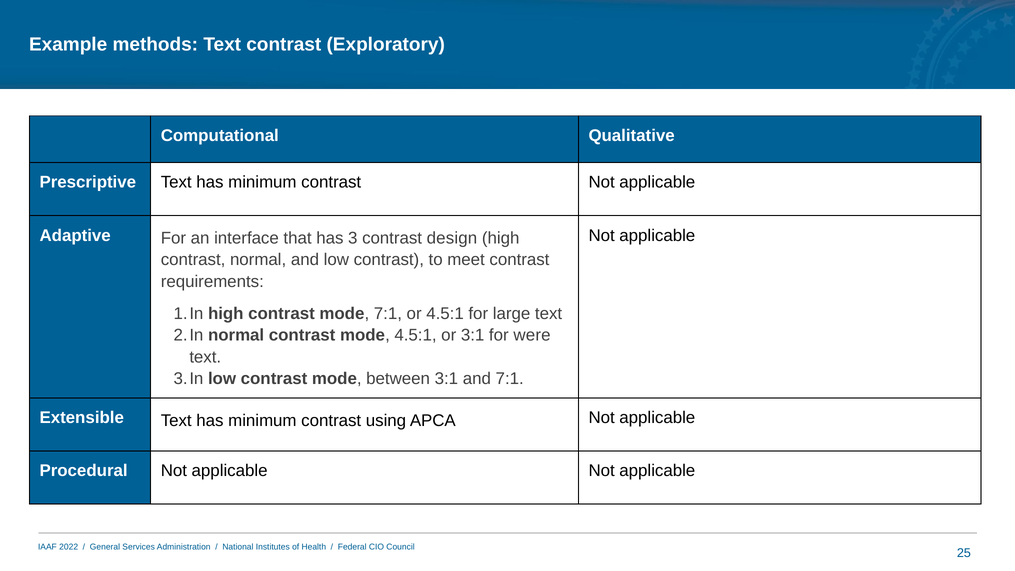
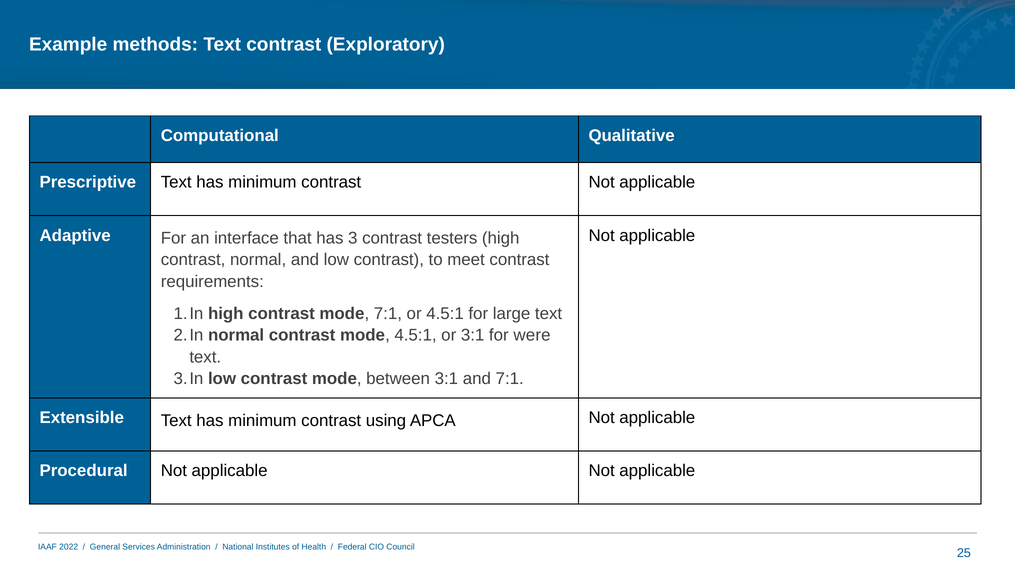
design: design -> testers (452, 238)
